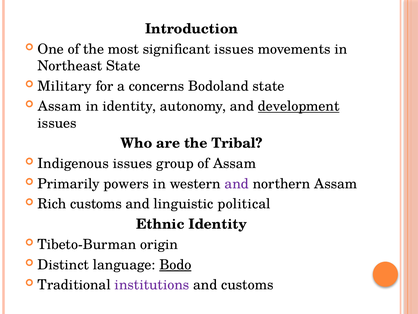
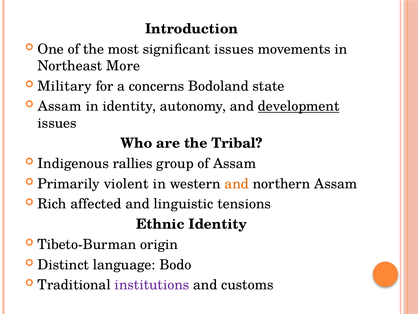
Northeast State: State -> More (123, 66)
Indigenous issues: issues -> rallies (133, 163)
powers: powers -> violent (126, 184)
and colour: purple -> orange (237, 184)
Rich customs: customs -> affected (96, 204)
political: political -> tensions (244, 204)
Bodo underline: present -> none (175, 264)
